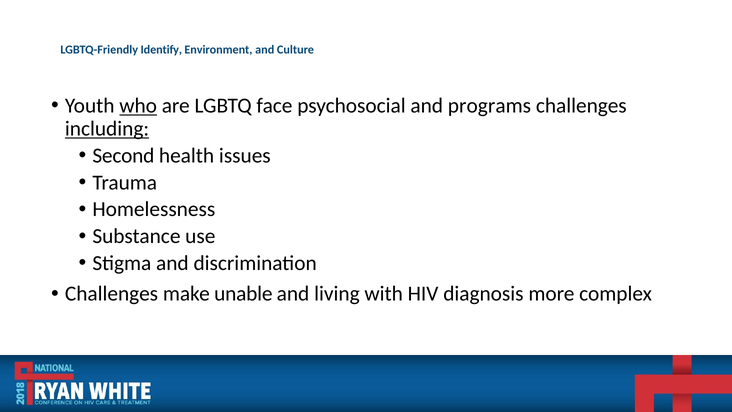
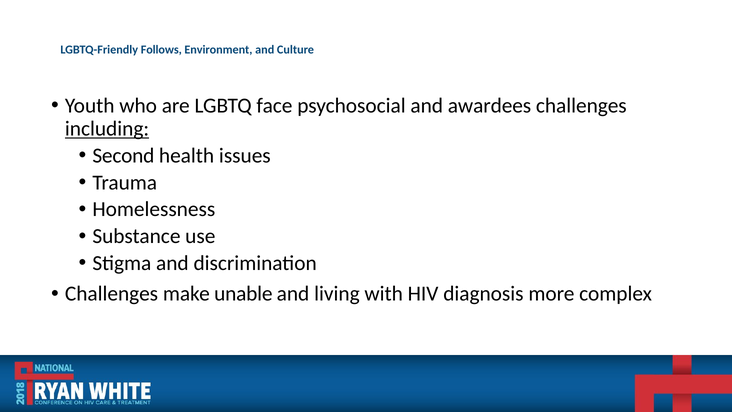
Identify: Identify -> Follows (161, 50)
who underline: present -> none (138, 106)
programs: programs -> awardees (490, 106)
